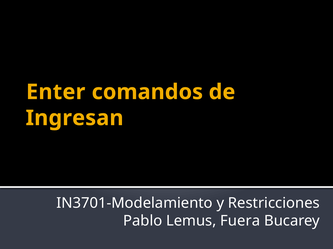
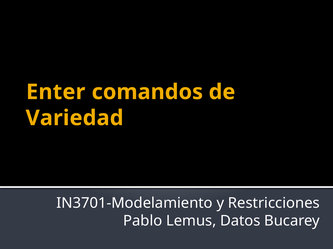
Ingresan: Ingresan -> Variedad (75, 118)
Fuera: Fuera -> Datos (240, 221)
